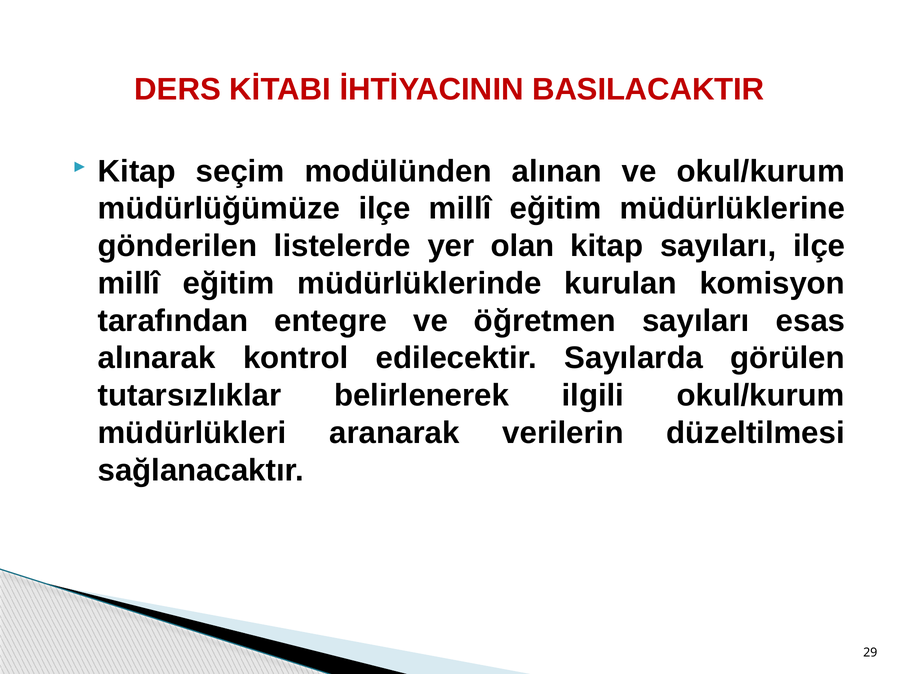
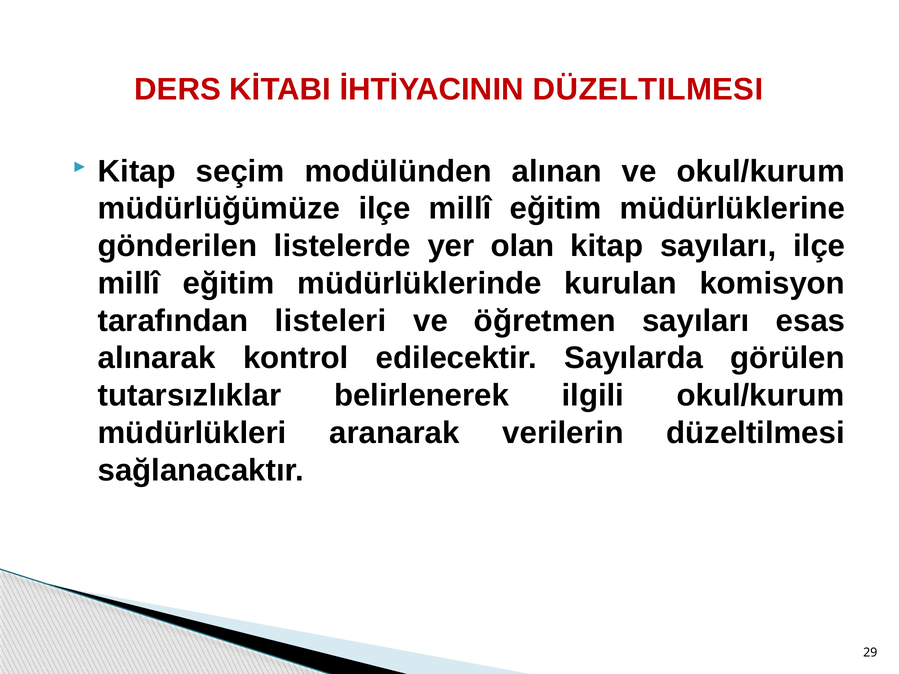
İHTİYACININ BASILACAKTIR: BASILACAKTIR -> DÜZELTILMESI (648, 90)
entegre: entegre -> listeleri (331, 321)
